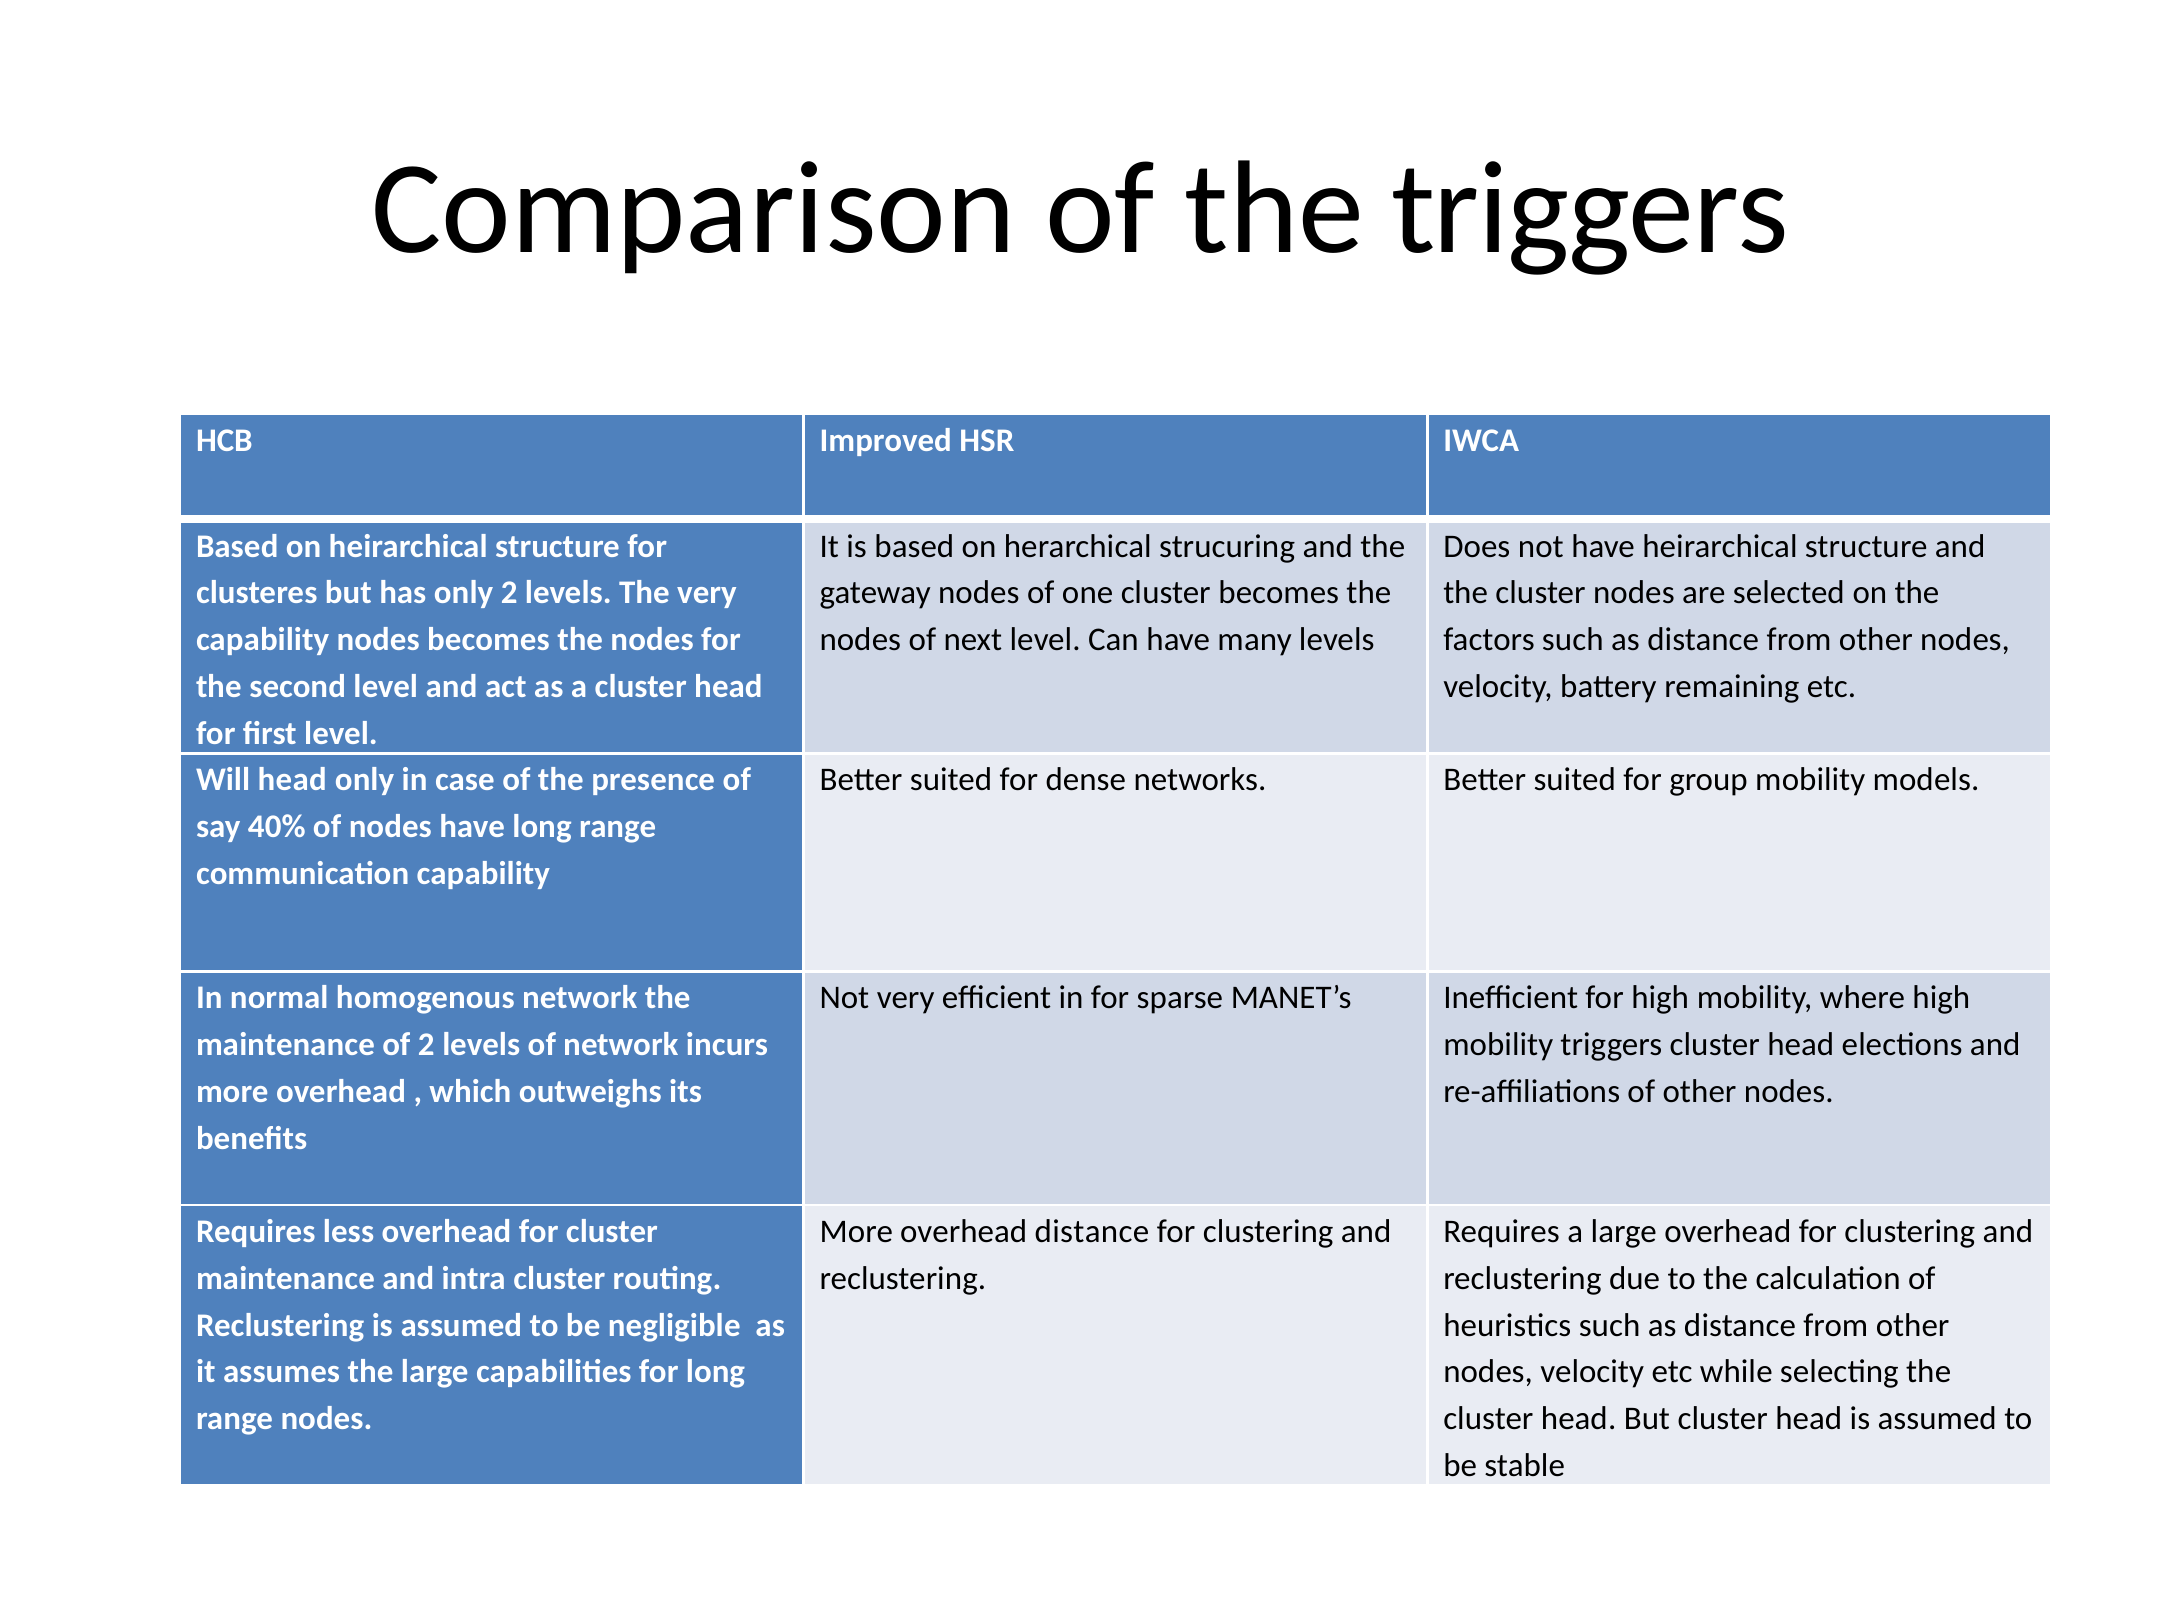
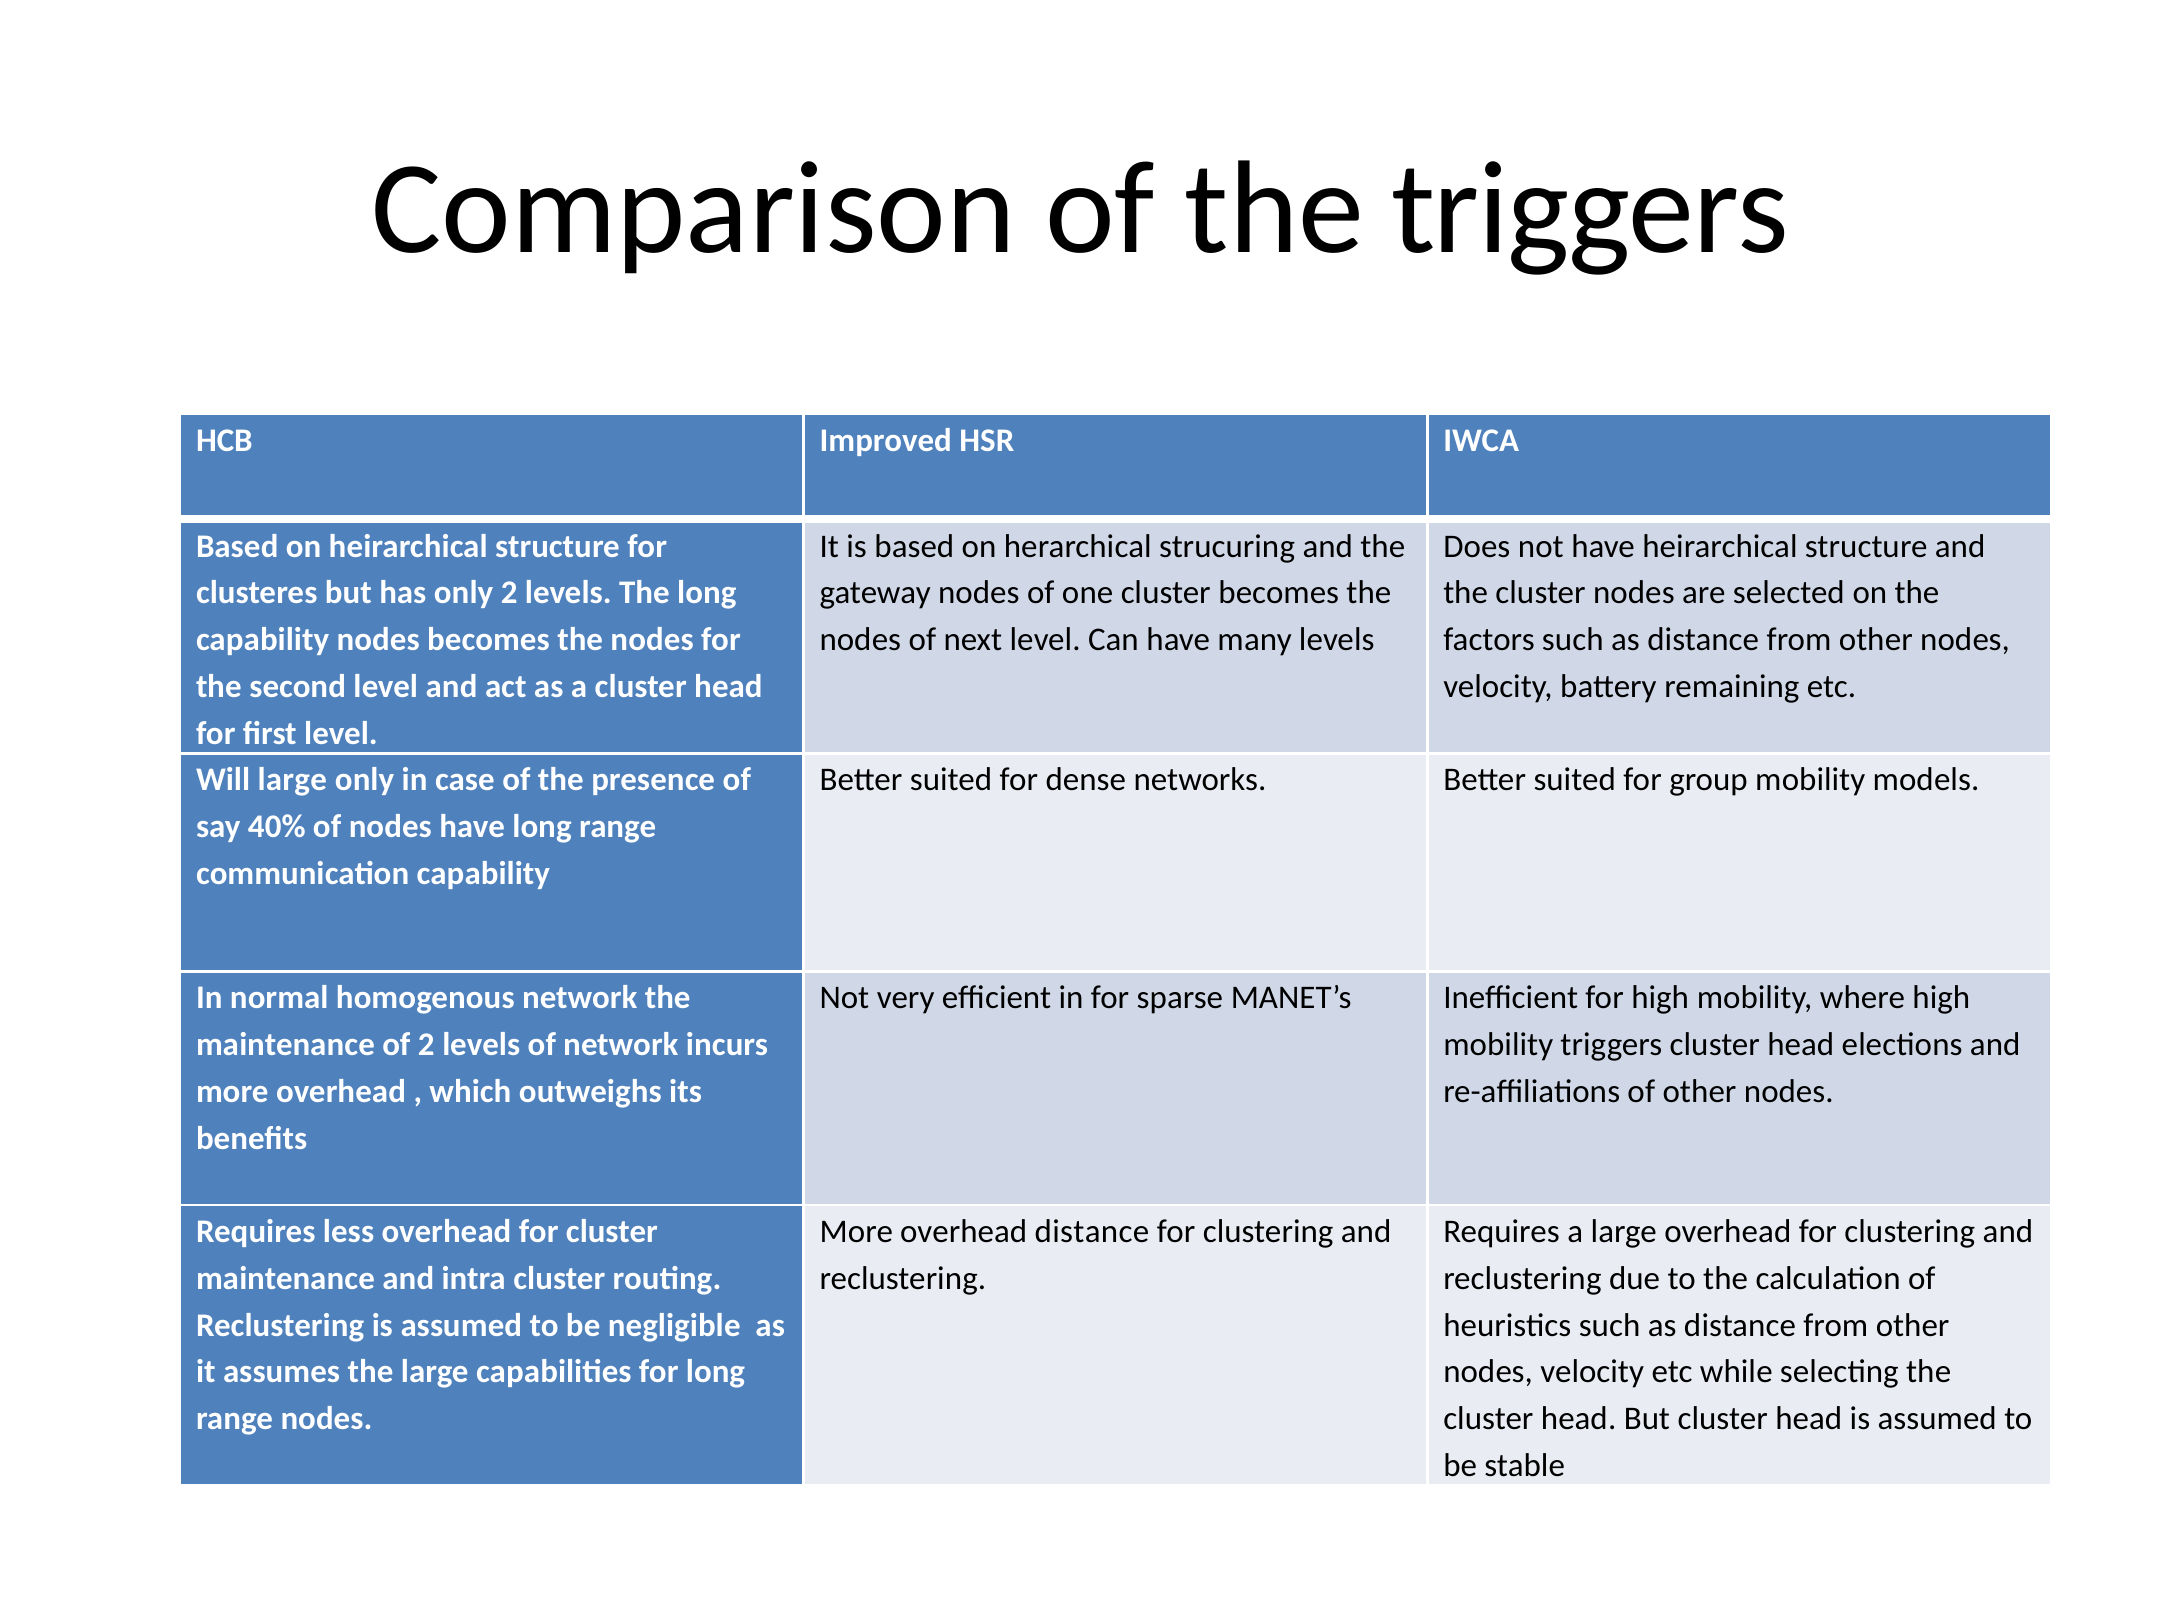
The very: very -> long (707, 593)
Will head: head -> large (292, 780)
